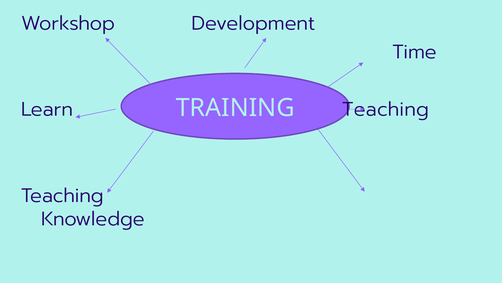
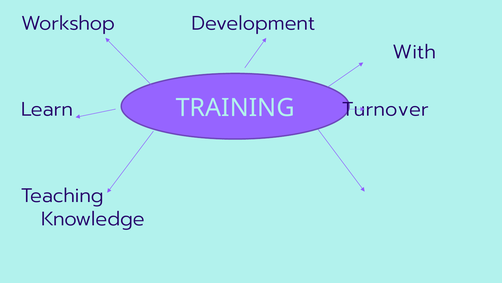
Time: Time -> With (414, 52)
Learn Teaching: Teaching -> Turnover (386, 109)
